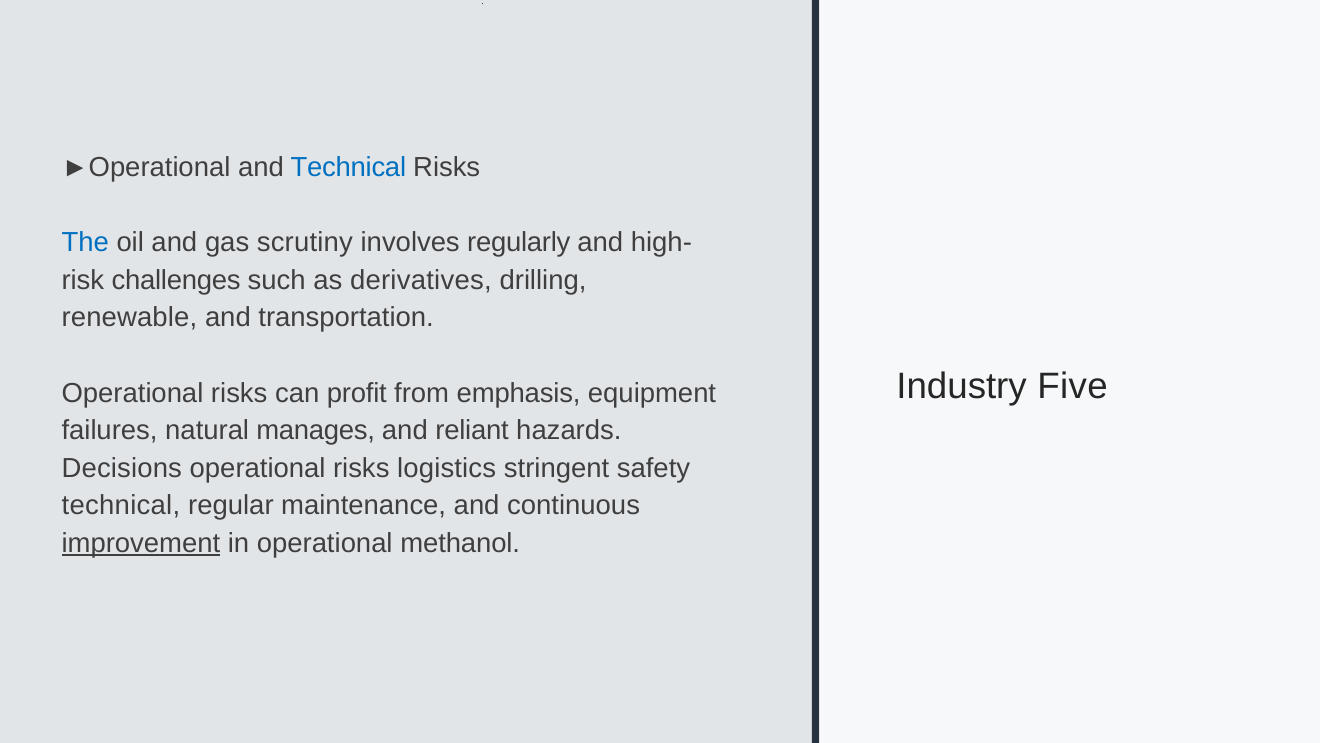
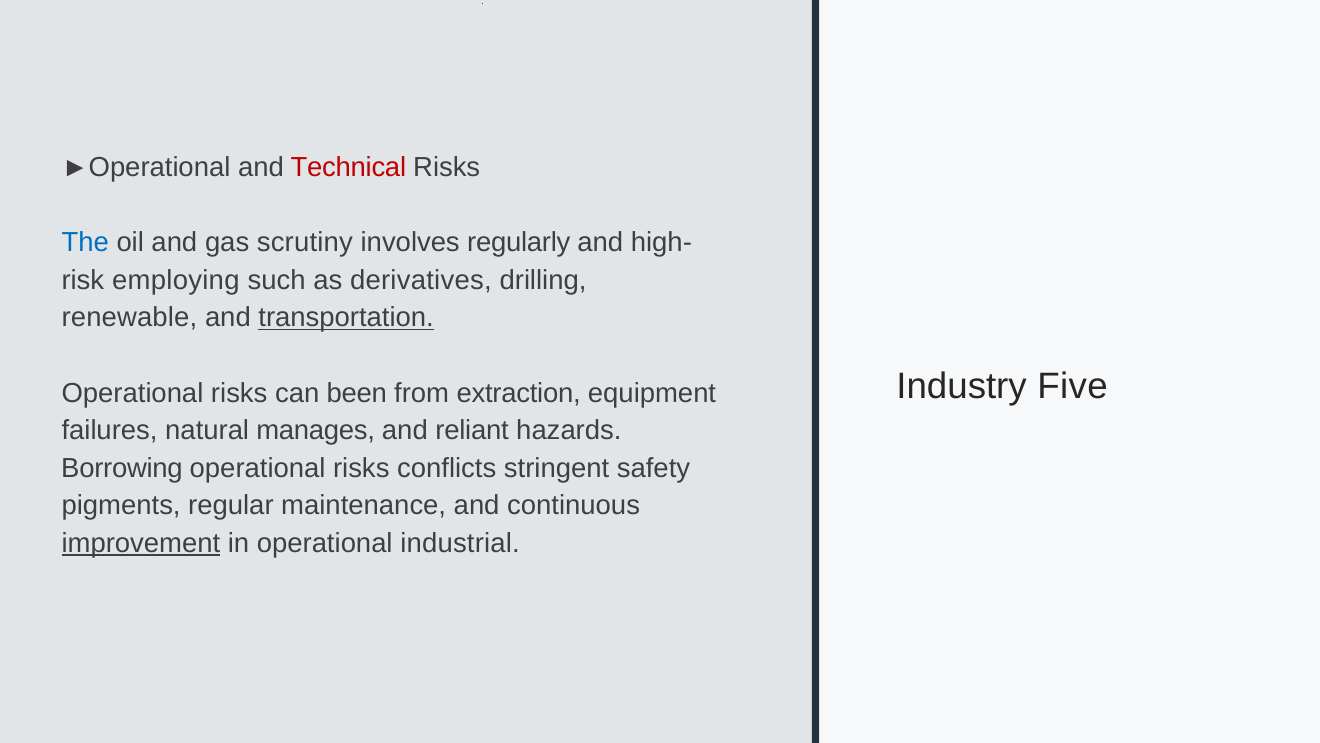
Technical colour: blue -> red (348, 167)
challenges: challenges -> employing (176, 280)
transportation underline: none -> present (346, 318)
profit: profit -> been (357, 393)
emphasis: emphasis -> extraction (519, 393)
Decisions: Decisions -> Borrowing (122, 468)
logistics: logistics -> conflicts (447, 468)
technical: technical -> pigments (121, 505)
methanol: methanol -> industrial (460, 543)
